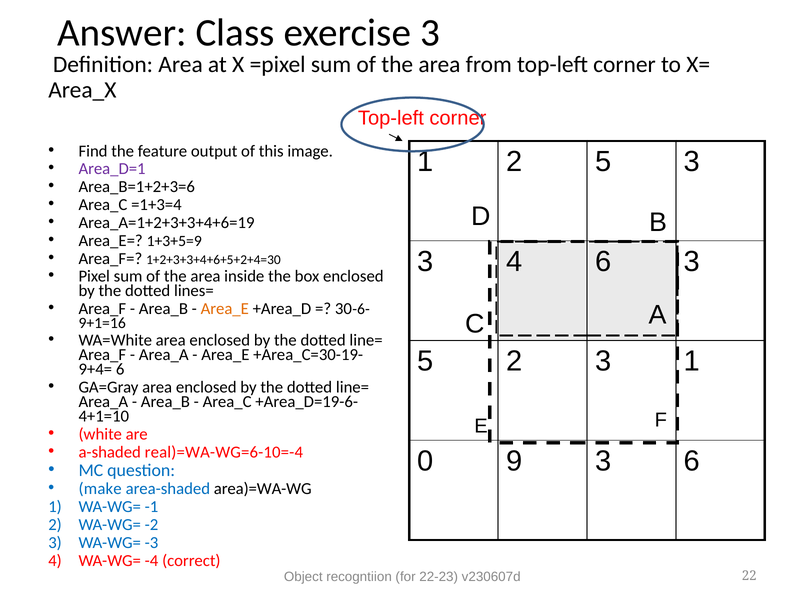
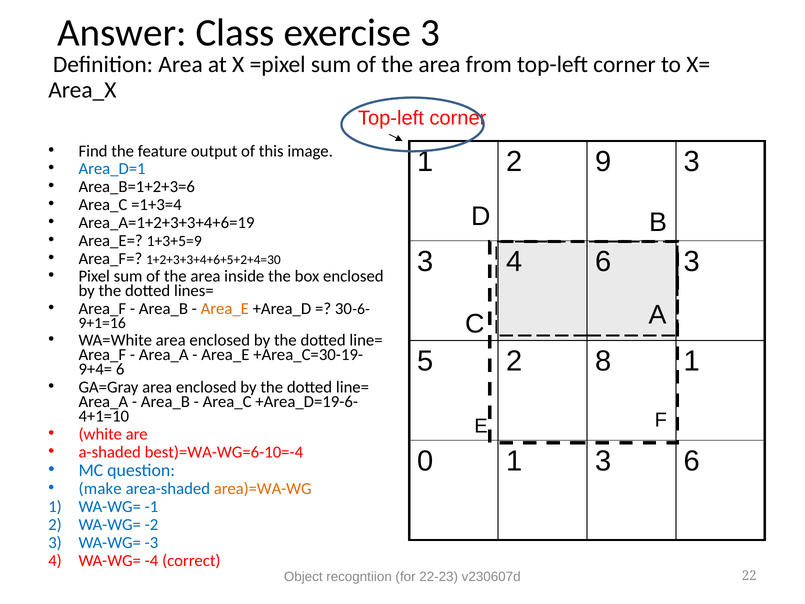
2 5: 5 -> 9 (603, 162)
Area_D=1 colour: purple -> blue (112, 169)
2 3: 3 -> 8 (603, 361)
real)=WA-WG=6-10=-4: real)=WA-WG=6-10=-4 -> best)=WA-WG=6-10=-4 (224, 452)
0 9: 9 -> 1 (514, 461)
area)=WA-WG colour: black -> orange (263, 489)
